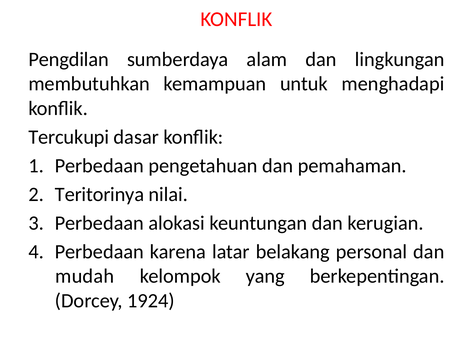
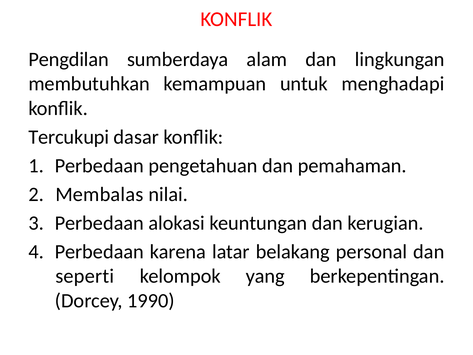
Teritorinya: Teritorinya -> Membalas (99, 194)
mudah: mudah -> seperti (85, 276)
1924: 1924 -> 1990 (151, 300)
